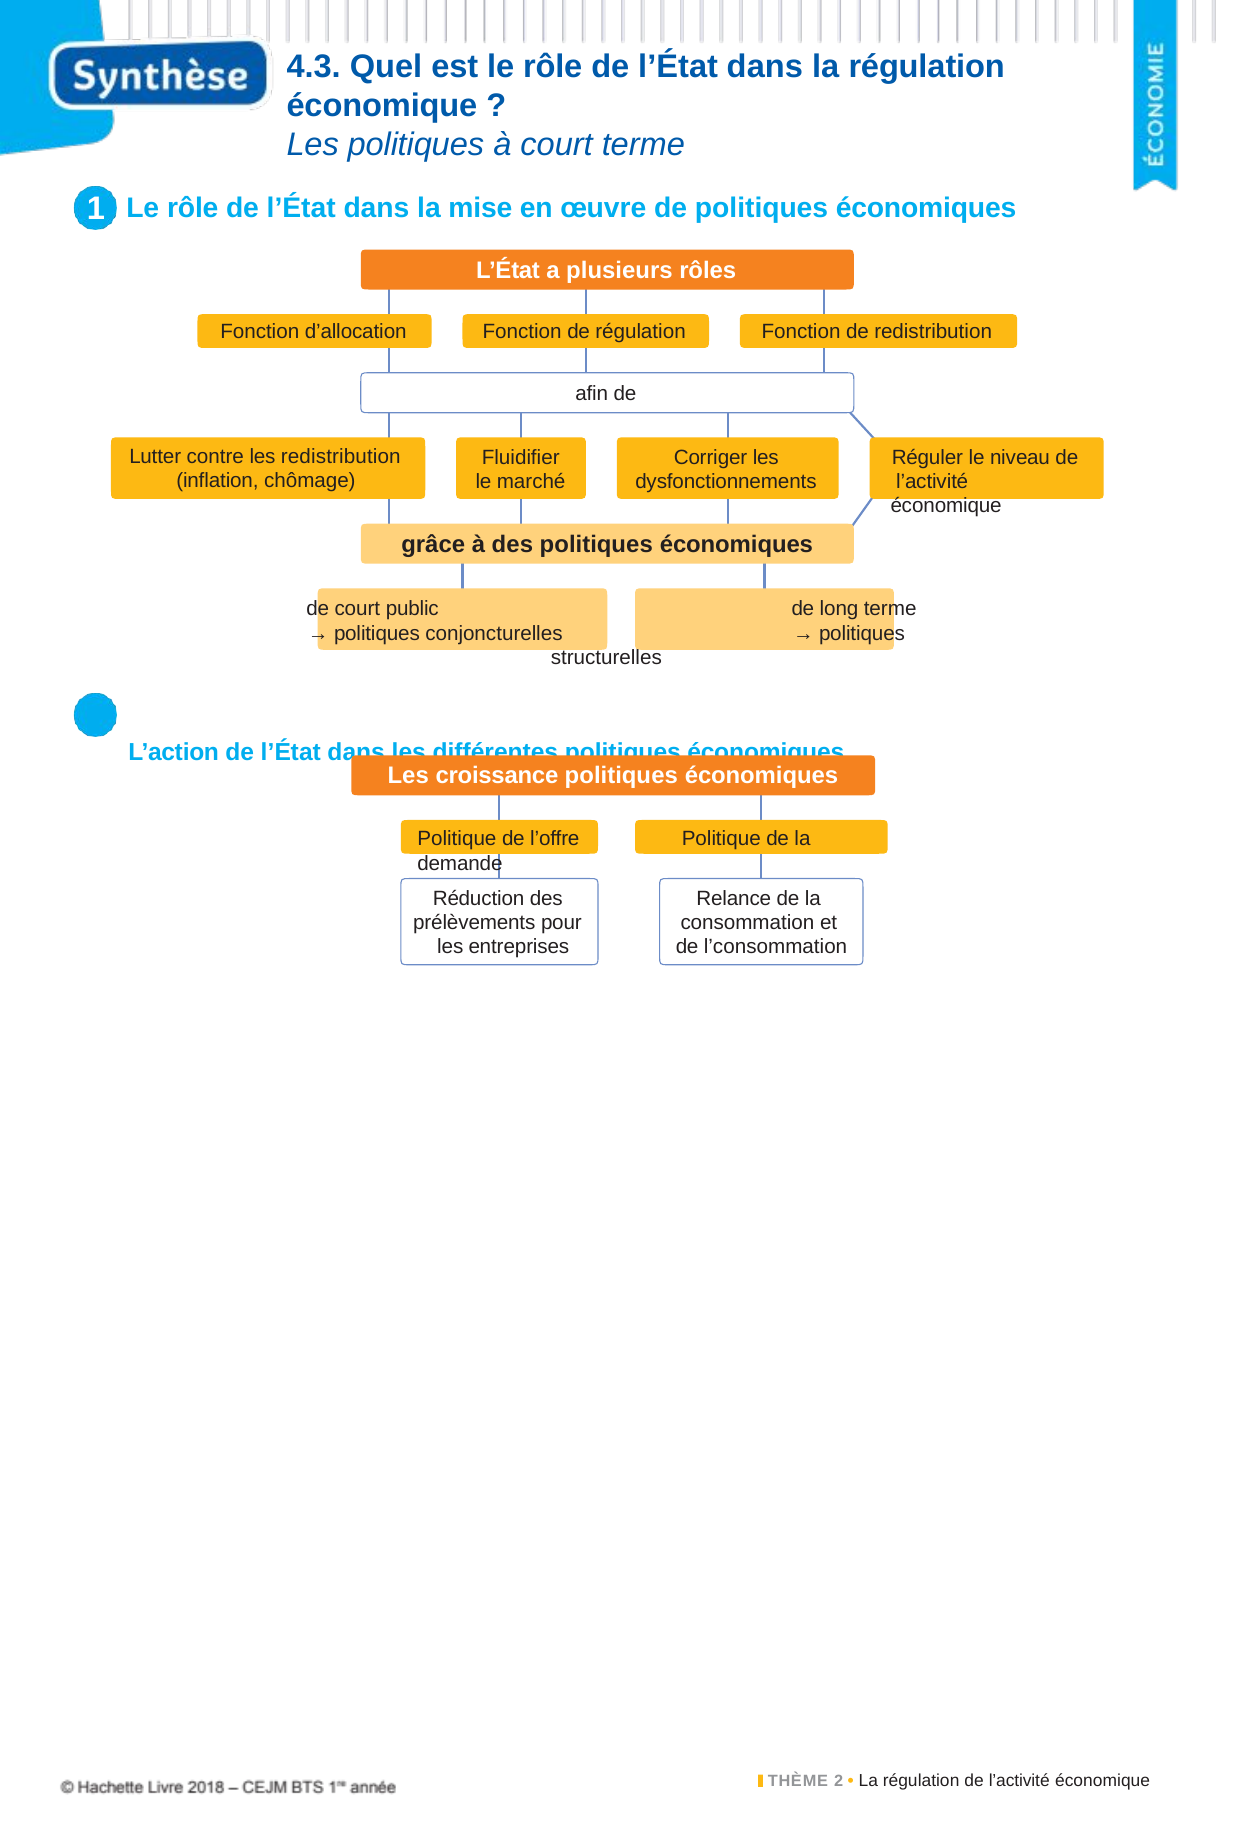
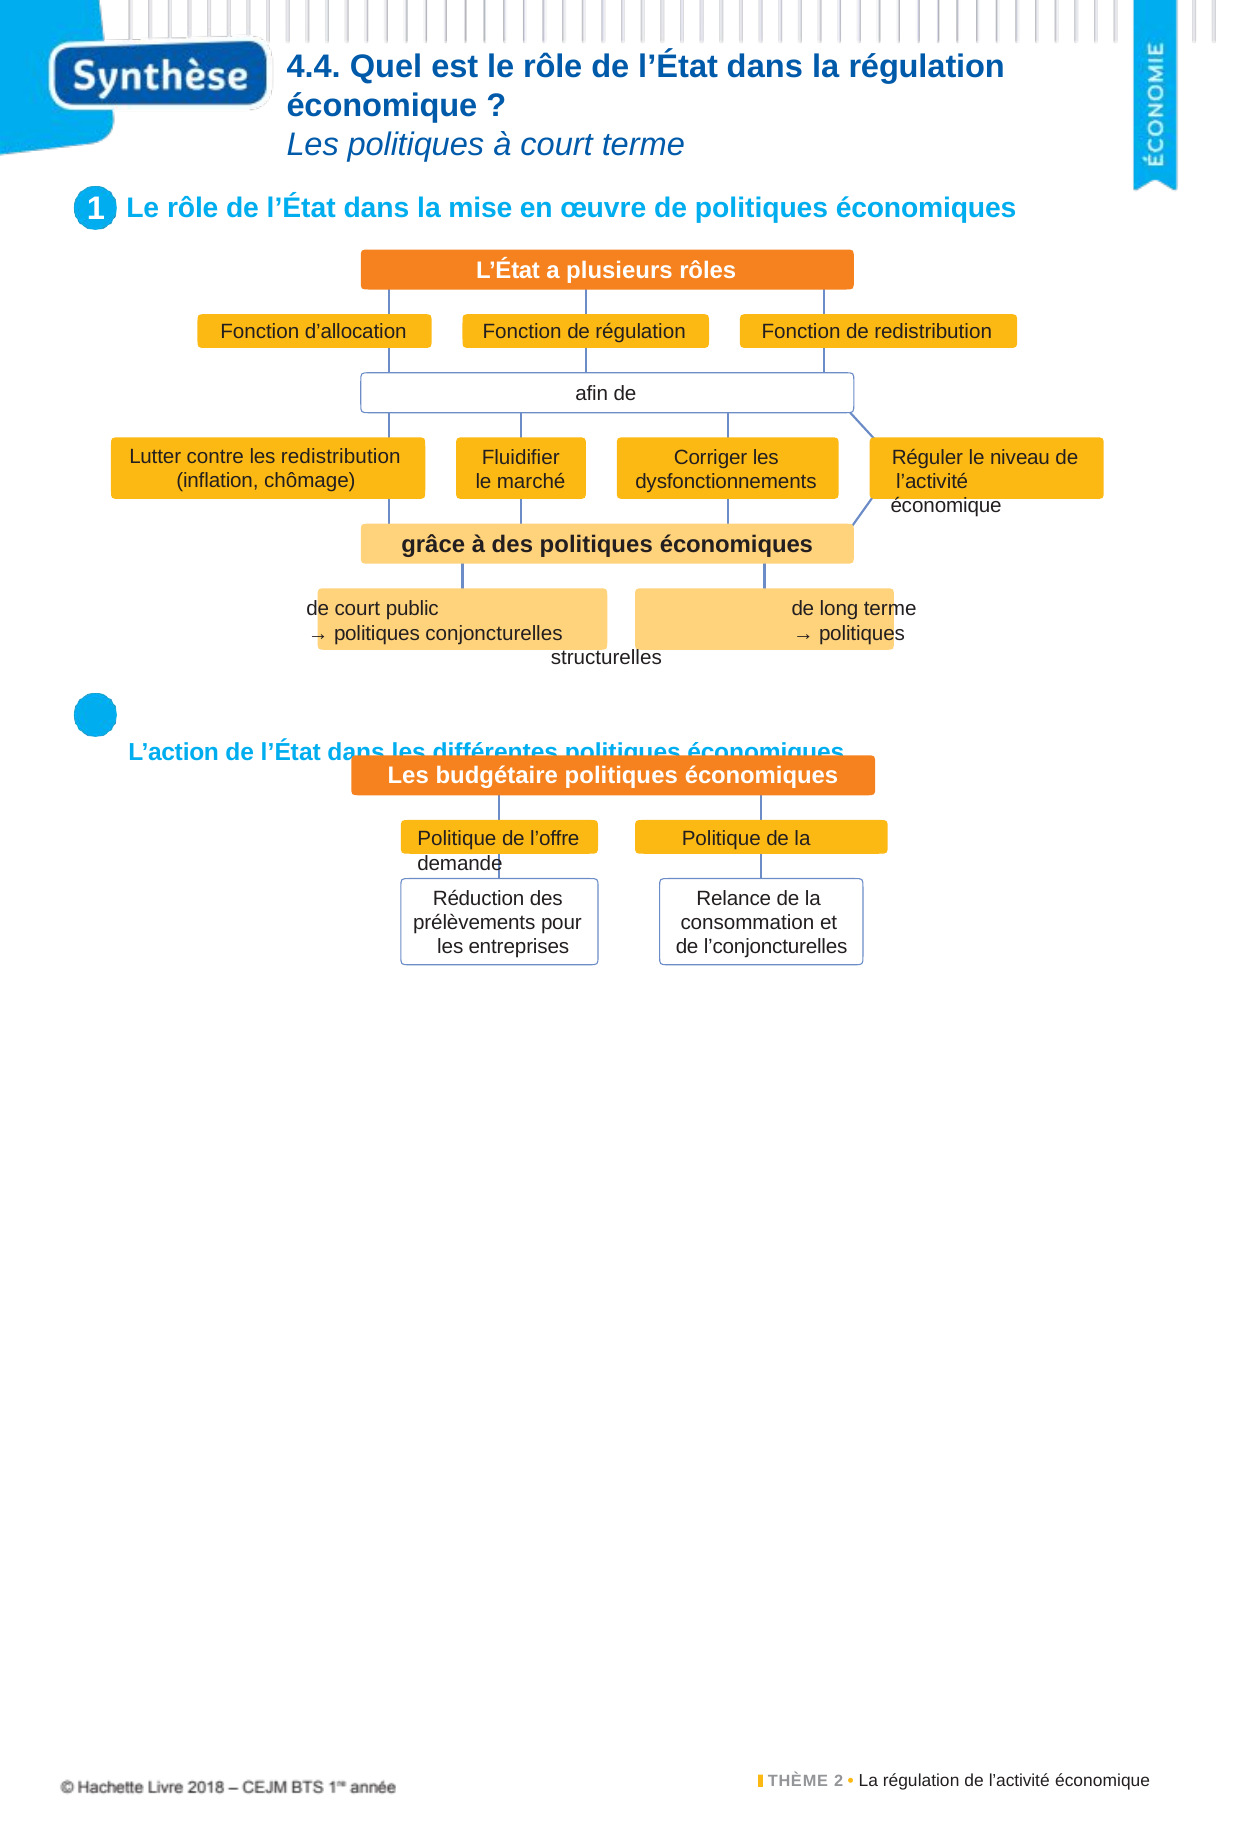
4.3: 4.3 -> 4.4 (314, 67)
croissance: croissance -> budgétaire (497, 776)
l’consommation: l’consommation -> l’conjoncturelles (776, 947)
